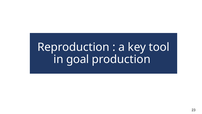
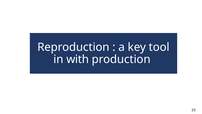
goal: goal -> with (78, 59)
